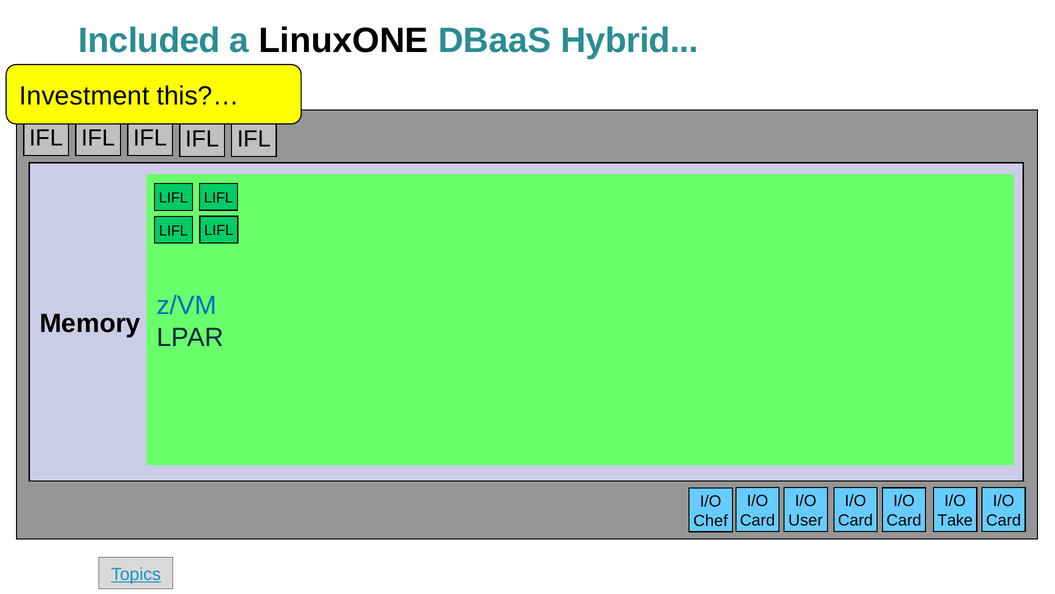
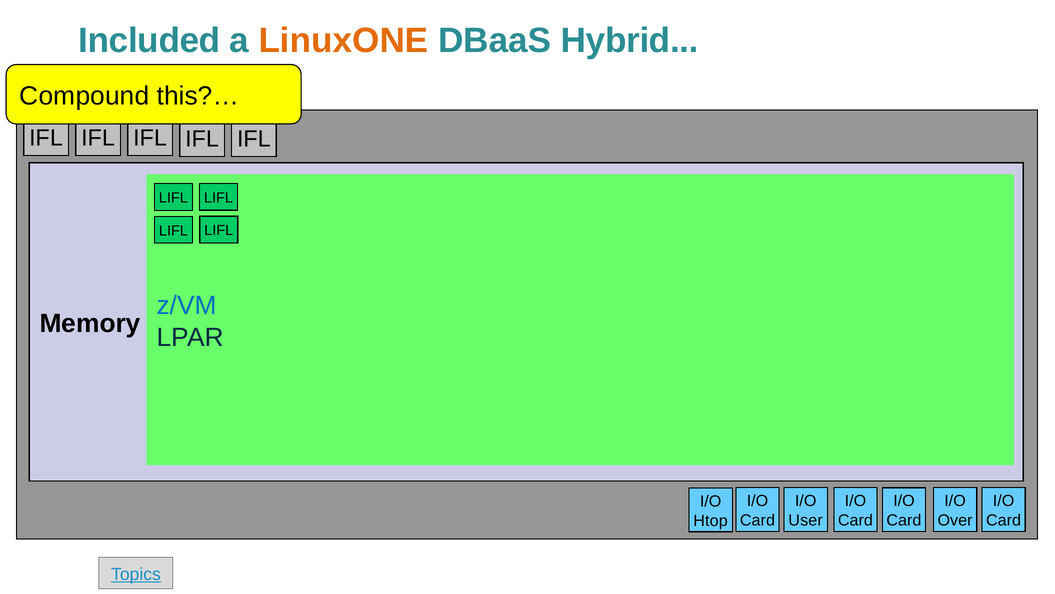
LinuxONE colour: black -> orange (343, 40)
Investment: Investment -> Compound (84, 96)
Take: Take -> Over (955, 520)
Chef: Chef -> Htop (711, 520)
